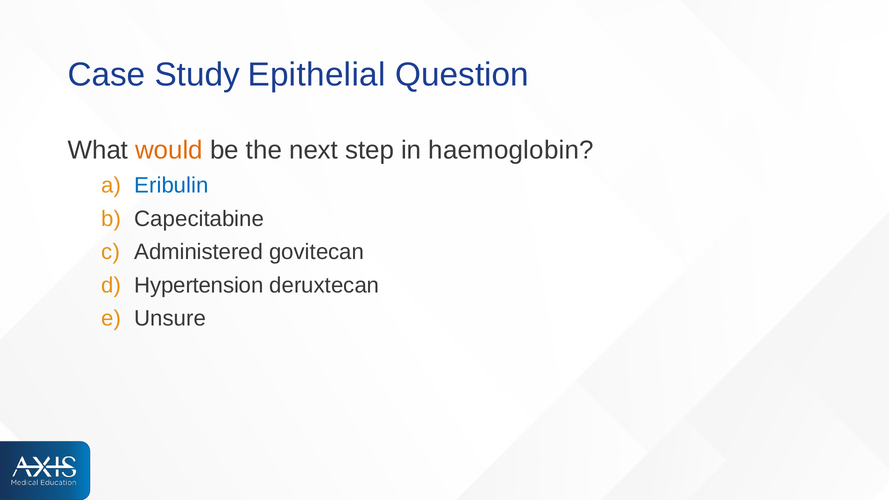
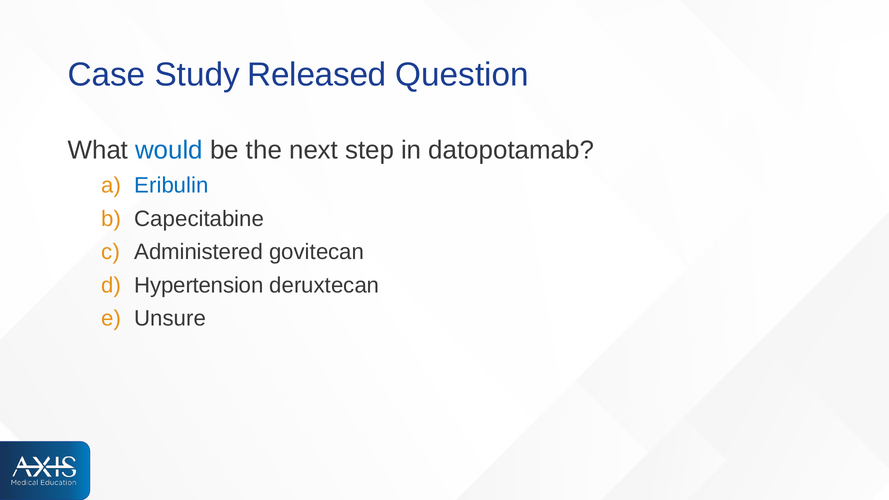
Epithelial: Epithelial -> Released (317, 75)
would colour: orange -> blue (169, 150)
haemoglobin: haemoglobin -> datopotamab (511, 150)
